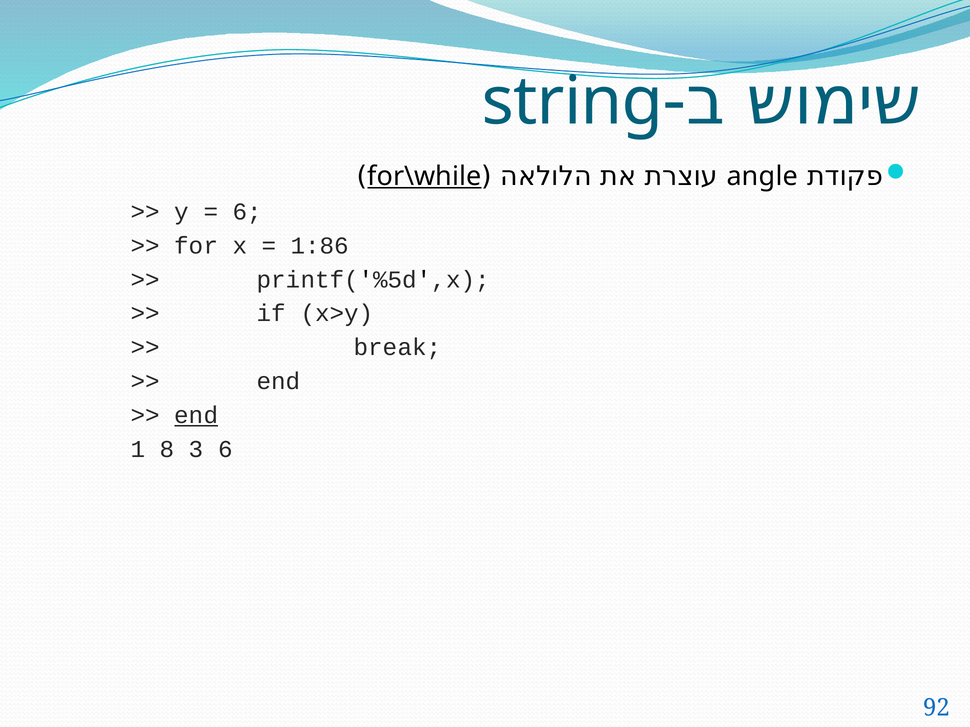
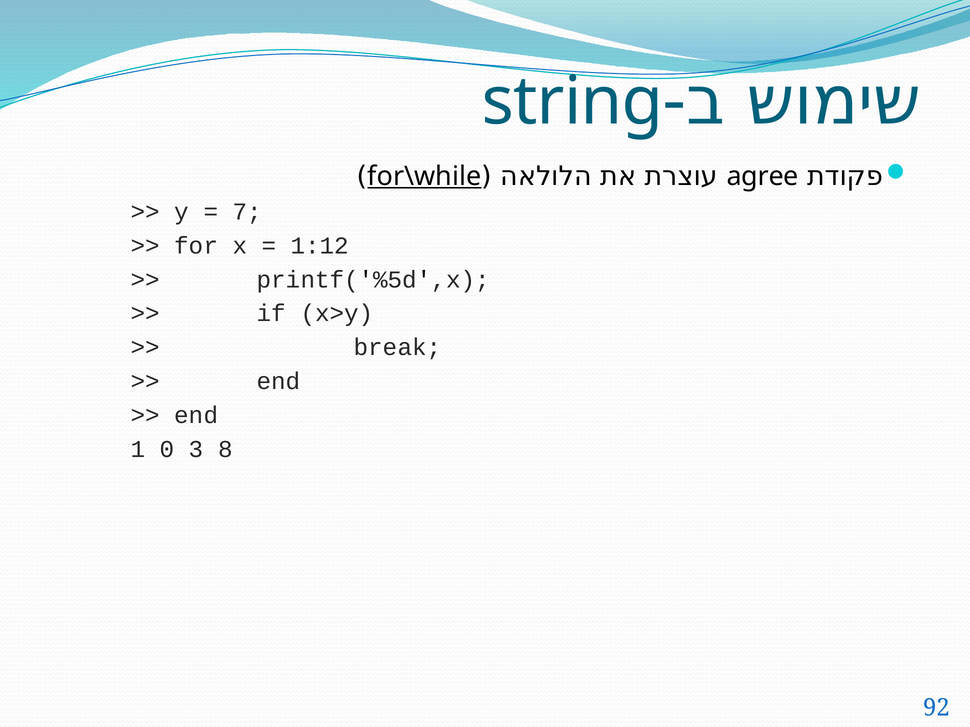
angle: angle -> agree (763, 176)
6: 6 -> 7 (247, 212)
1:86: 1:86 -> 1:12 (320, 246)
end underline: present -> none (196, 416)
8: 8 -> 0 (167, 450)
3 6: 6 -> 8 (225, 450)
